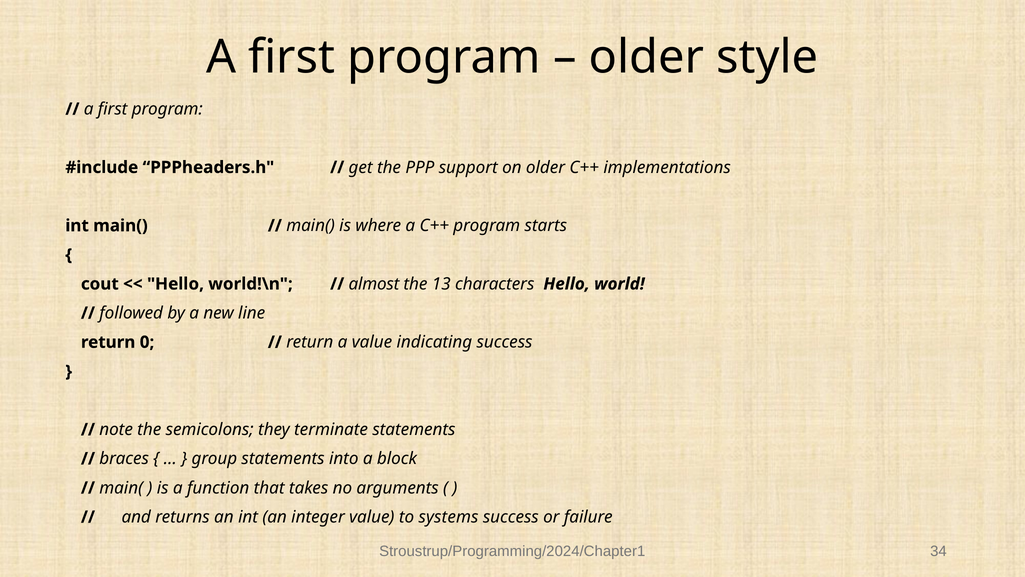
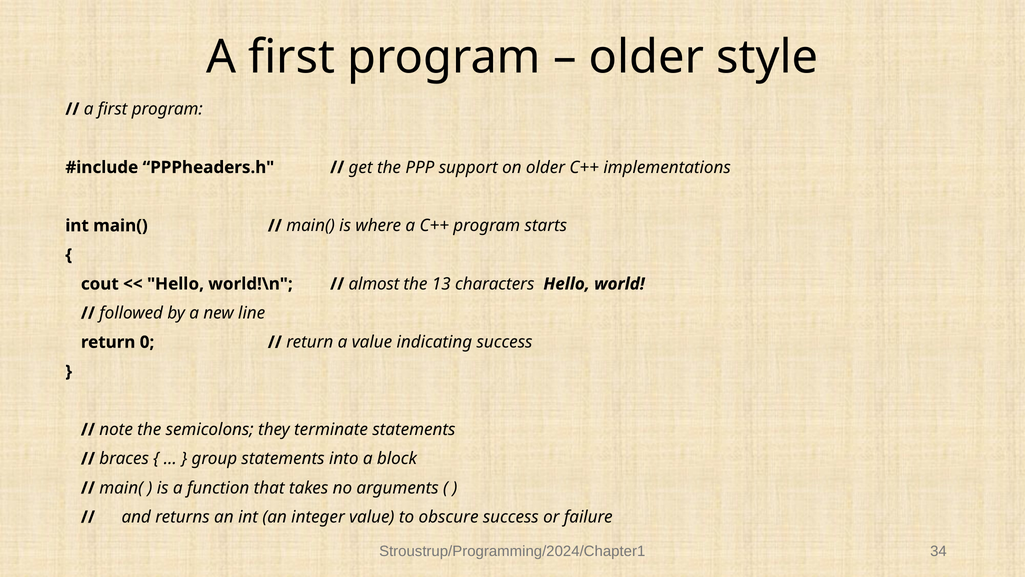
systems: systems -> obscure (449, 517)
